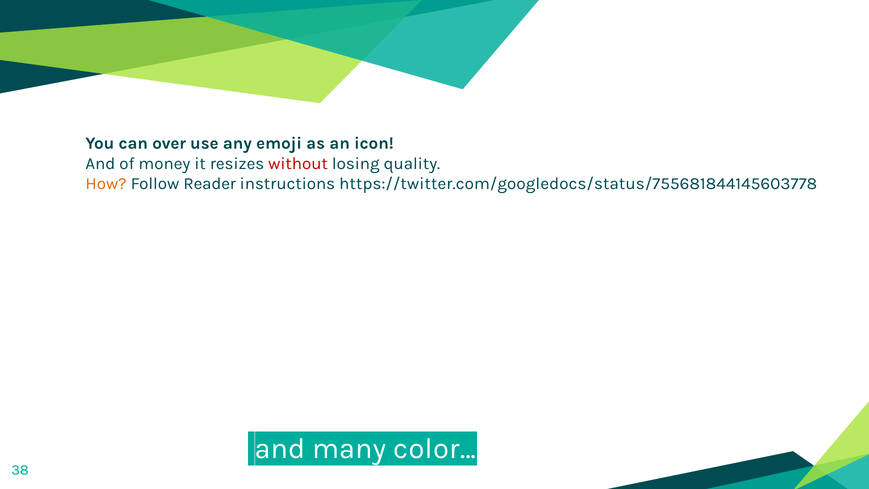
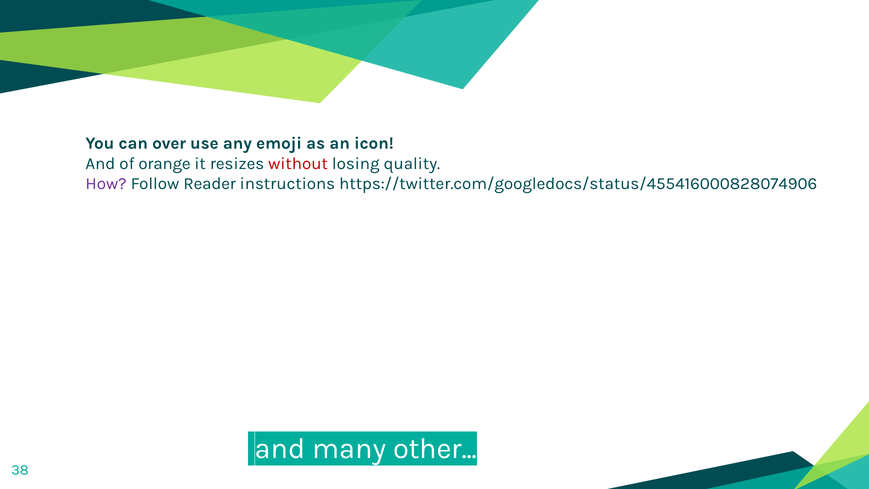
money: money -> orange (164, 163)
How colour: orange -> purple (106, 184)
https://twitter.com/googledocs/status/755681844145603778: https://twitter.com/googledocs/status/755681844145603778 -> https://twitter.com/googledocs/status/455416000828074906 (578, 184)
color: color -> other (435, 449)
